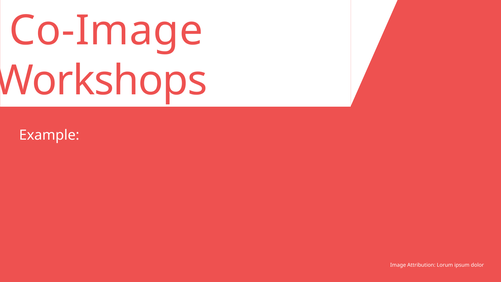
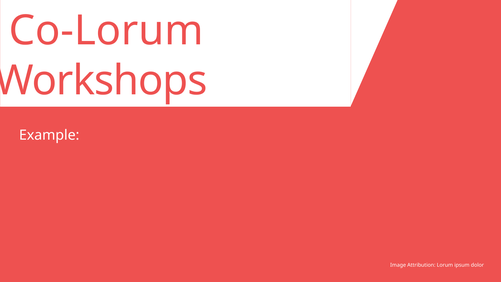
Co-Image: Co-Image -> Co-Lorum (106, 31)
